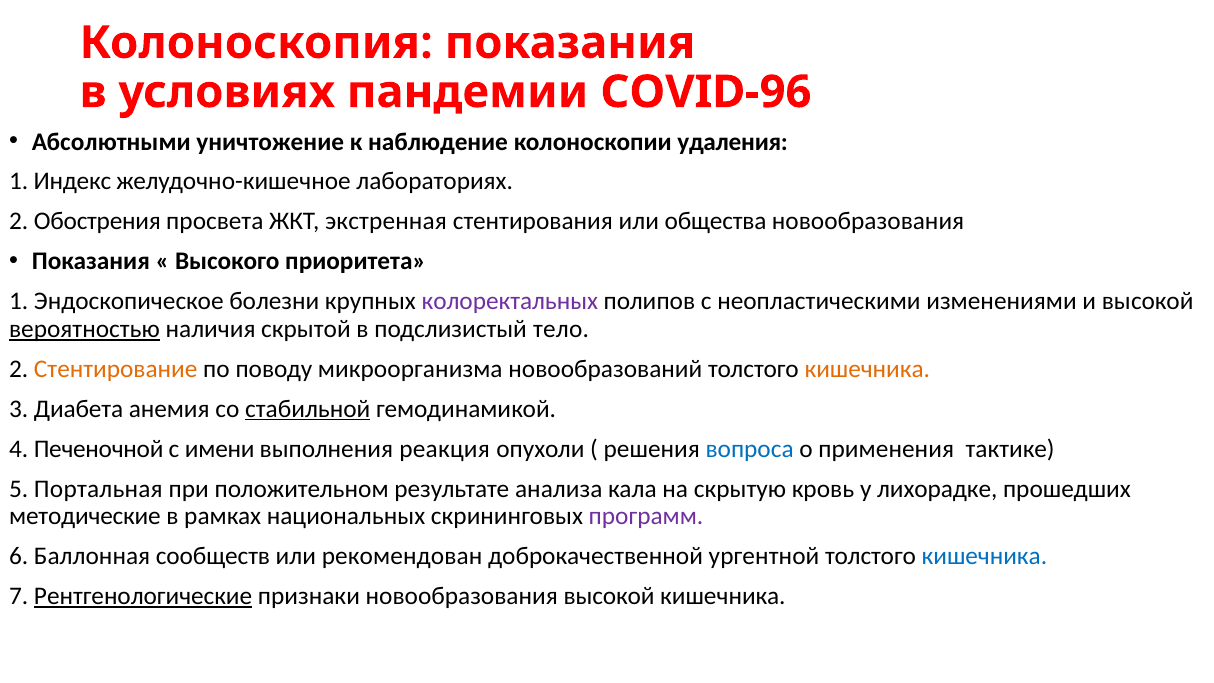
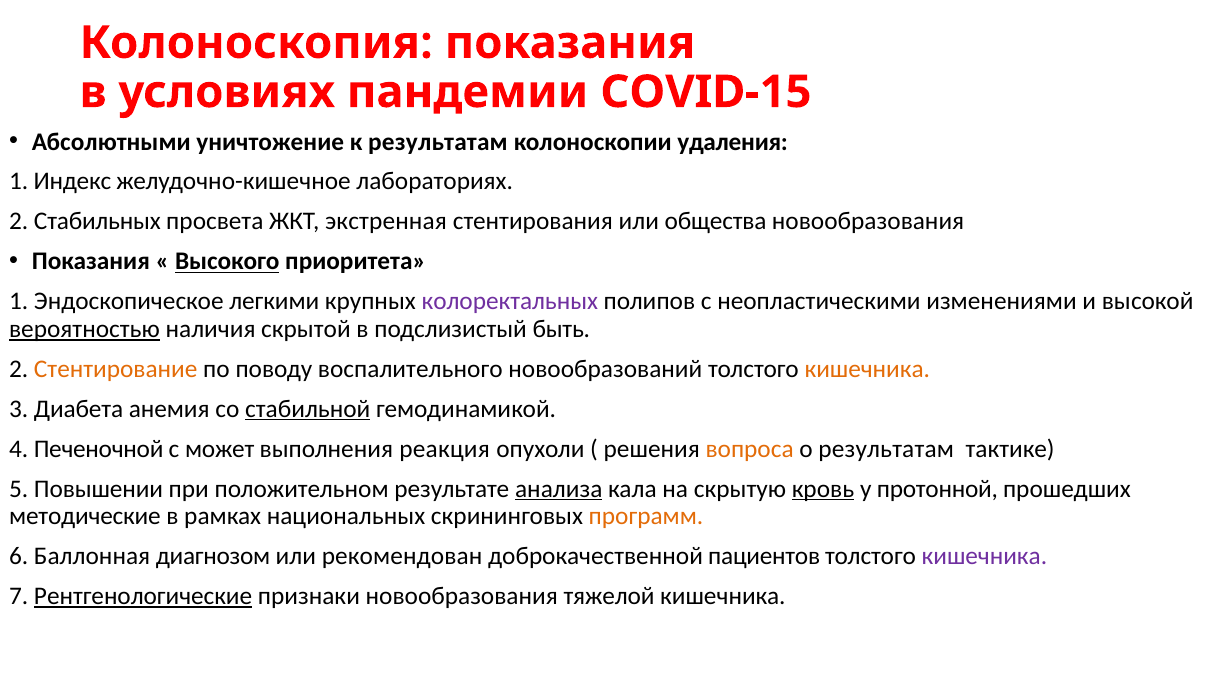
COVID-96: COVID-96 -> COVID-15 (706, 92)
к наблюдение: наблюдение -> результатам (438, 142)
Обострения: Обострения -> Стабильных (97, 222)
Высокого underline: none -> present (227, 262)
болезни: болезни -> легкими (274, 302)
тело: тело -> быть (561, 329)
микроорганизма: микроорганизма -> воспалительного (410, 369)
имени: имени -> может (220, 449)
вопроса colour: blue -> orange (750, 449)
о применения: применения -> результатам (886, 449)
Портальная: Портальная -> Повышении (99, 489)
анализа underline: none -> present (559, 489)
кровь underline: none -> present (823, 489)
лихорадке: лихорадке -> протонной (937, 489)
программ colour: purple -> orange (646, 516)
сообществ: сообществ -> диагнозом (213, 556)
ургентной: ургентной -> пациентов (764, 556)
кишечника colour: blue -> purple (984, 556)
новообразования высокой: высокой -> тяжелой (609, 596)
